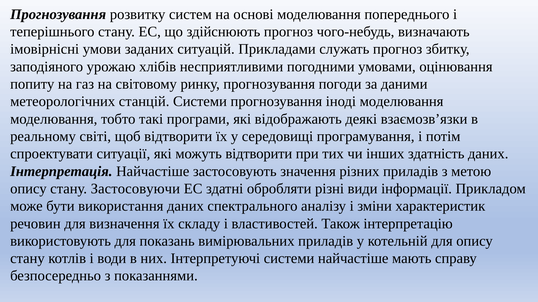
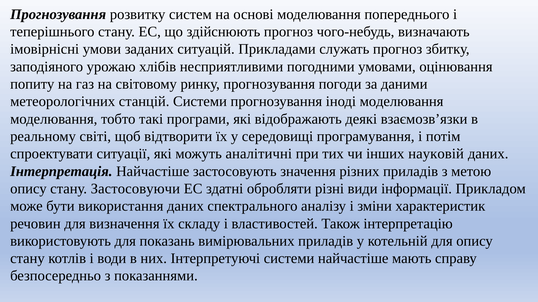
можуть відтворити: відтворити -> аналітичні (259, 154)
здатність: здатність -> науковій (436, 154)
